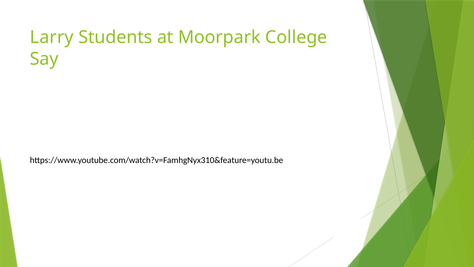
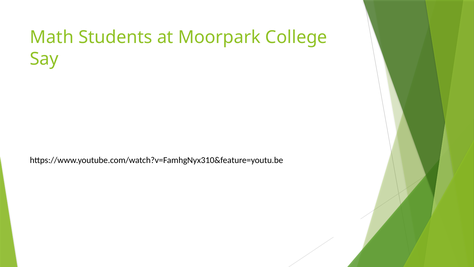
Larry: Larry -> Math (52, 37)
